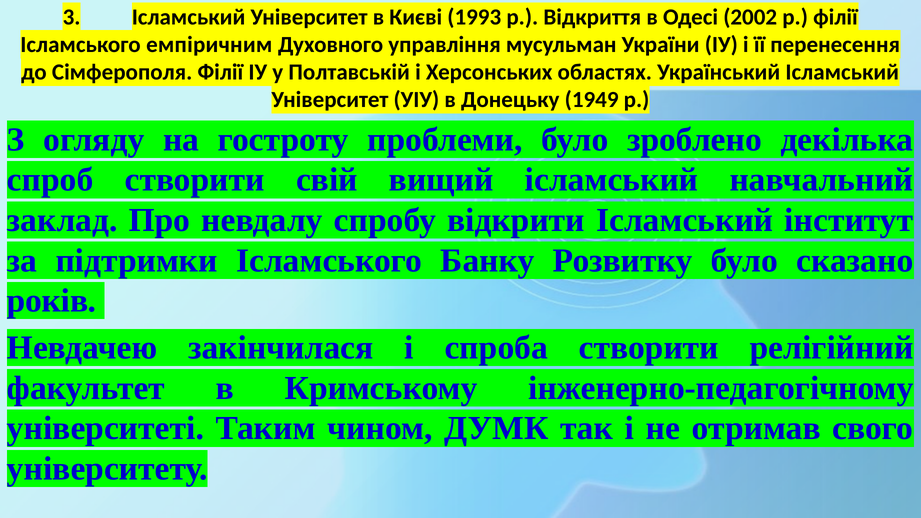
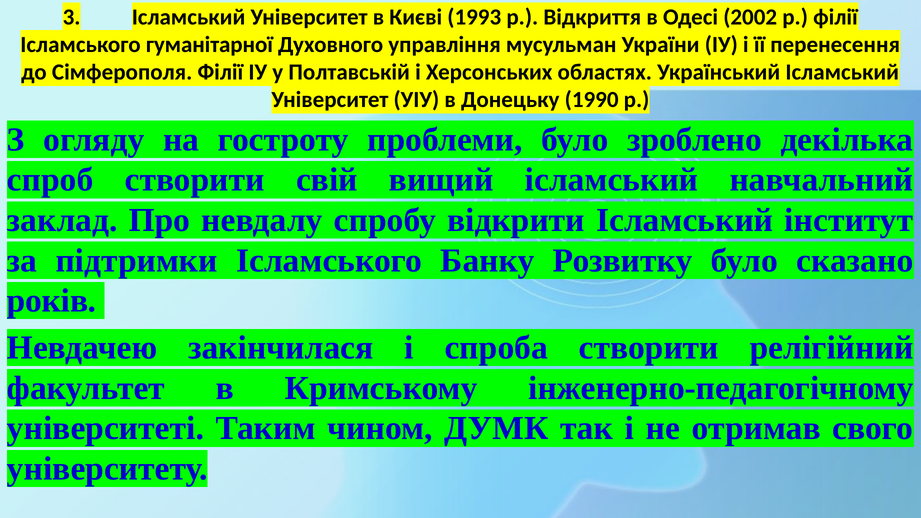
емпіричним: емпіричним -> гуманітарної (209, 45)
1949: 1949 -> 1990 (592, 100)
